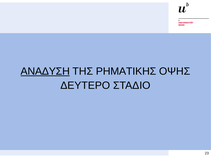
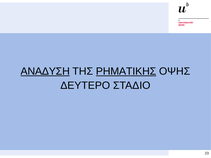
ΡΗΜΑΤΙΚΗΣ underline: none -> present (126, 71)
